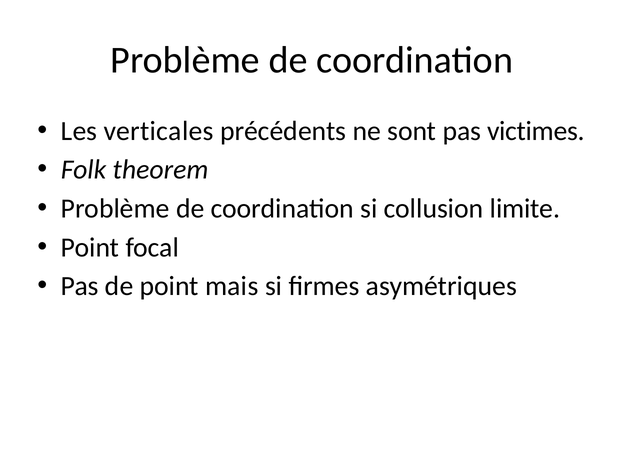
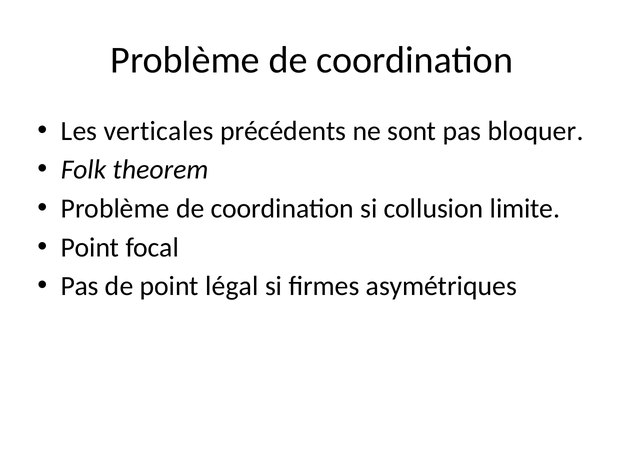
victimes: victimes -> bloquer (536, 131)
mais: mais -> légal (232, 286)
